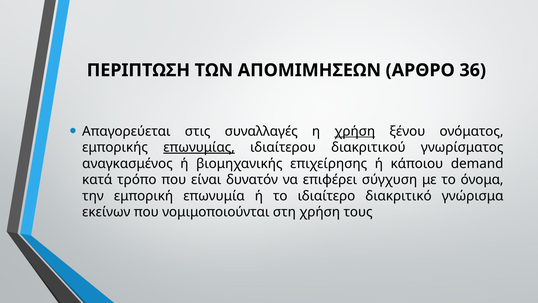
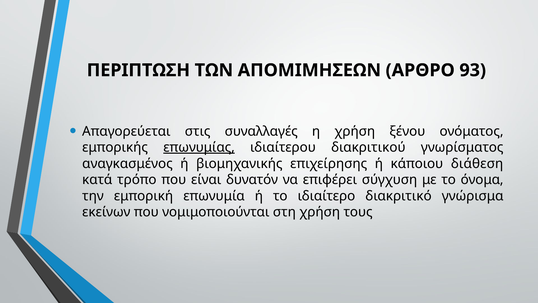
36: 36 -> 93 (473, 70)
χρήση underline: present -> none (355, 131)
demand: demand -> διάθεση (477, 163)
